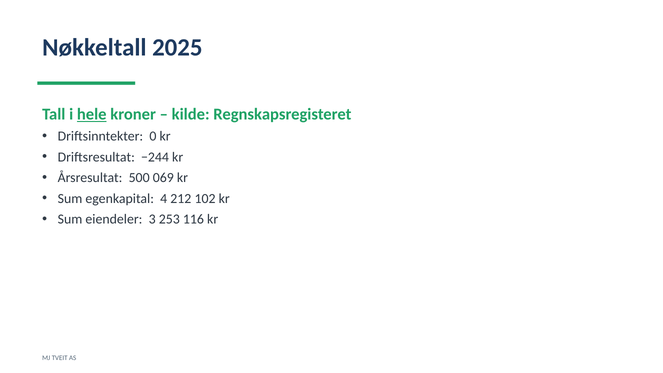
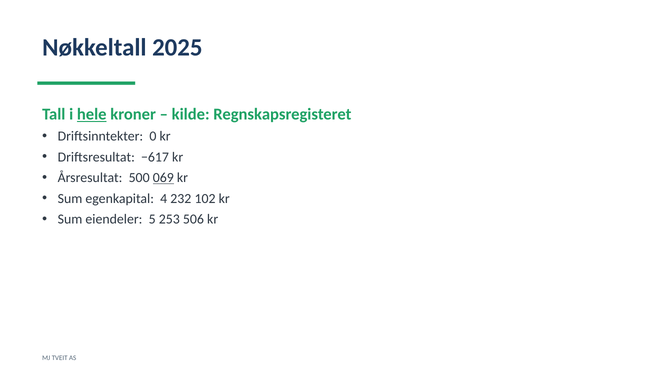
−244: −244 -> −617 (155, 157)
069 underline: none -> present (163, 178)
212: 212 -> 232 (181, 199)
3: 3 -> 5 (152, 219)
116: 116 -> 506 (193, 219)
